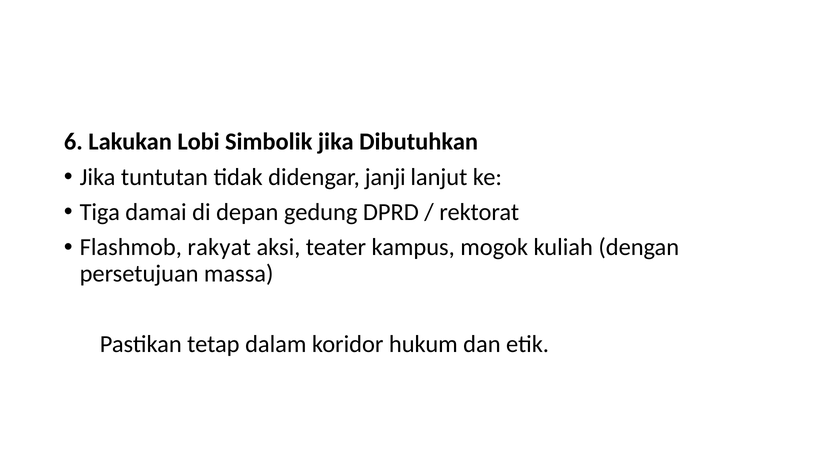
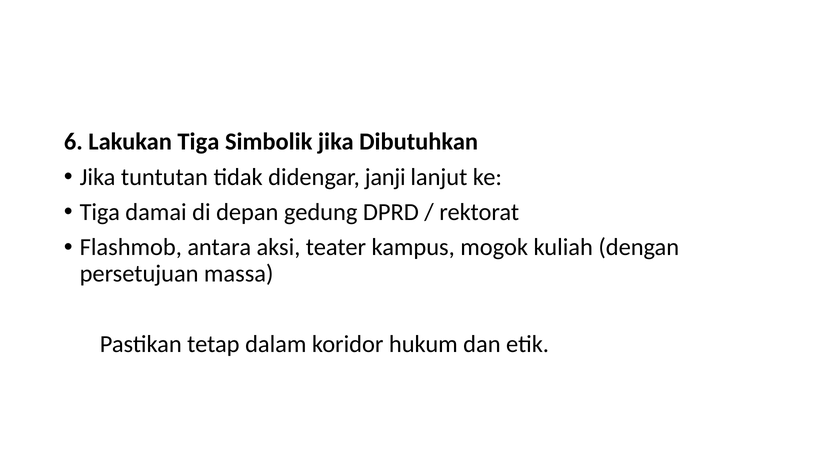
Lakukan Lobi: Lobi -> Tiga (198, 142)
rakyat: rakyat -> antara (219, 247)
